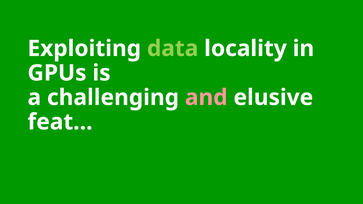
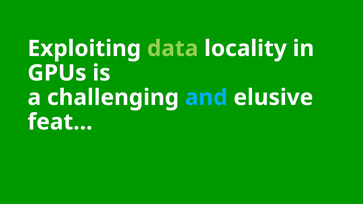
and colour: pink -> light blue (206, 98)
